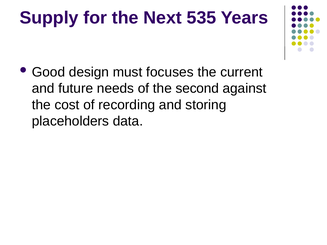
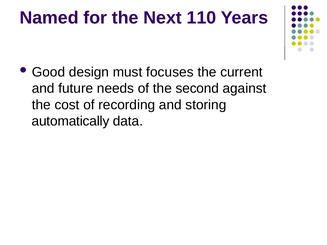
Supply: Supply -> Named (49, 18)
535: 535 -> 110 (201, 18)
placeholders: placeholders -> automatically (71, 121)
